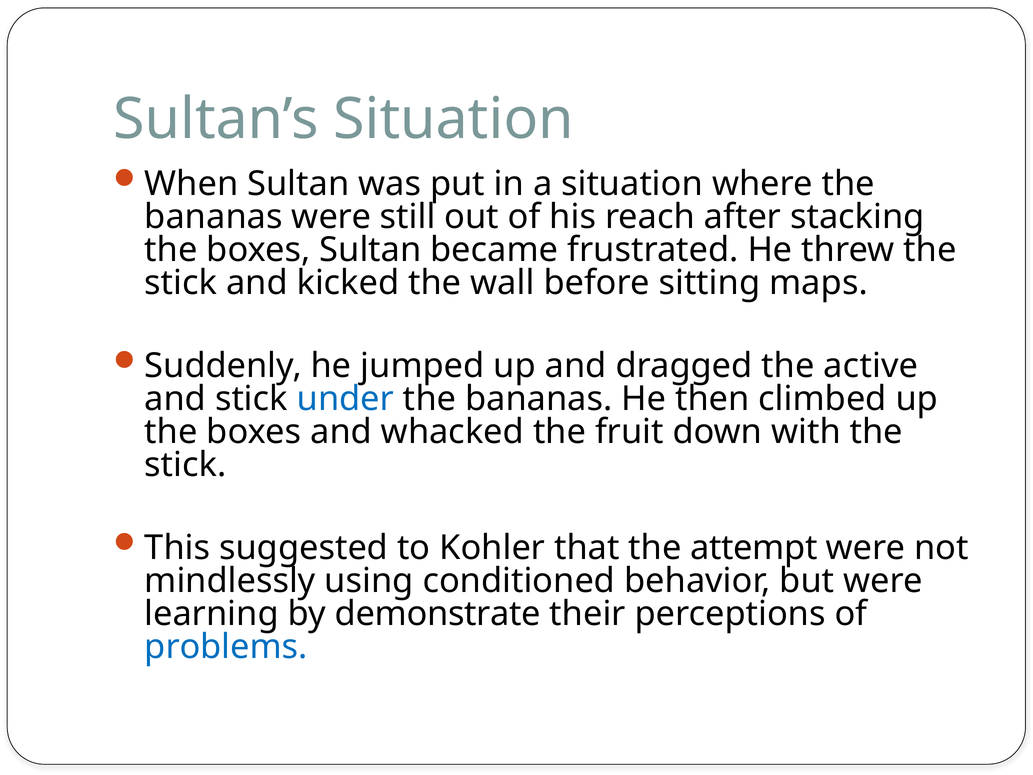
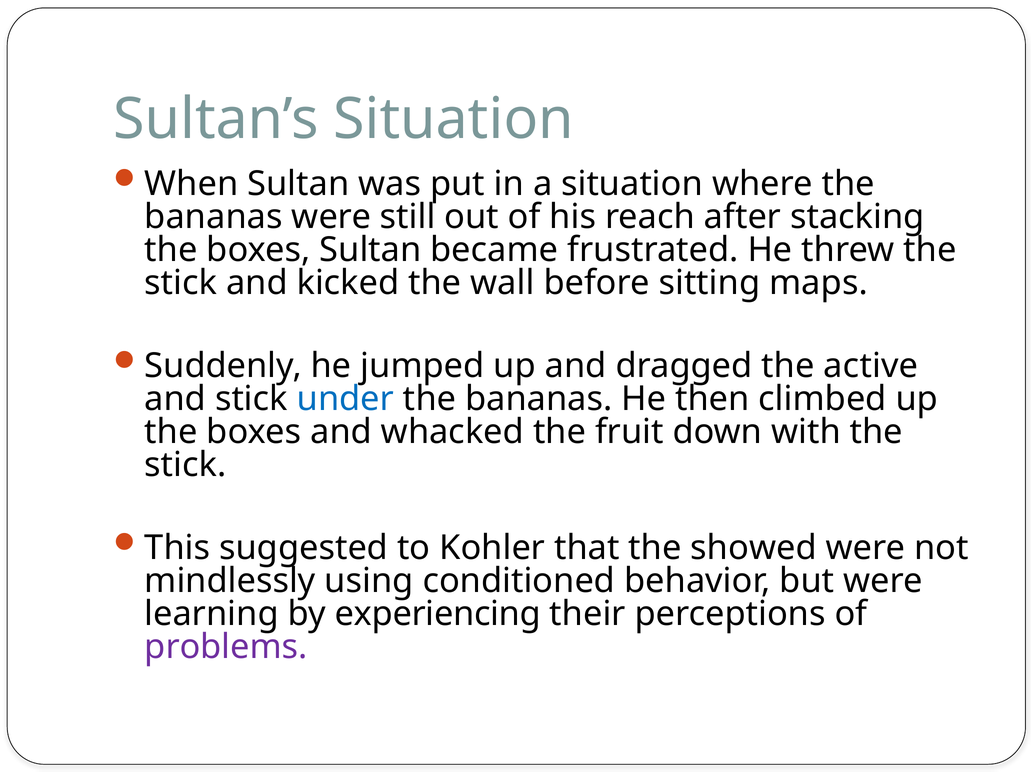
attempt: attempt -> showed (754, 548)
demonstrate: demonstrate -> experiencing (438, 614)
problems colour: blue -> purple (226, 647)
